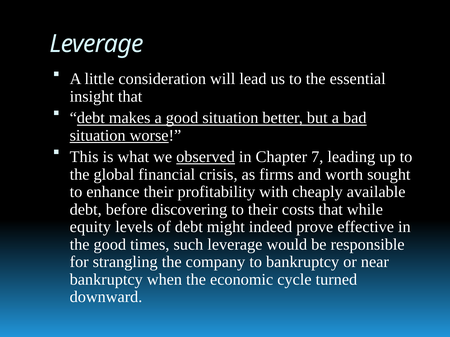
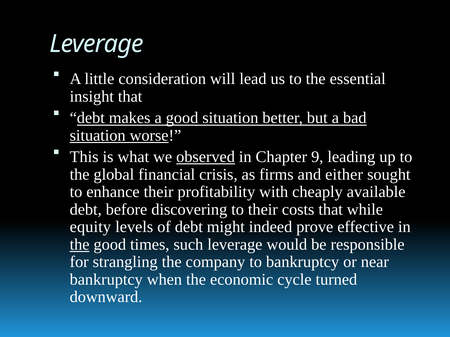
7: 7 -> 9 (317, 157)
worth: worth -> either (344, 175)
the underline: none -> present (80, 245)
